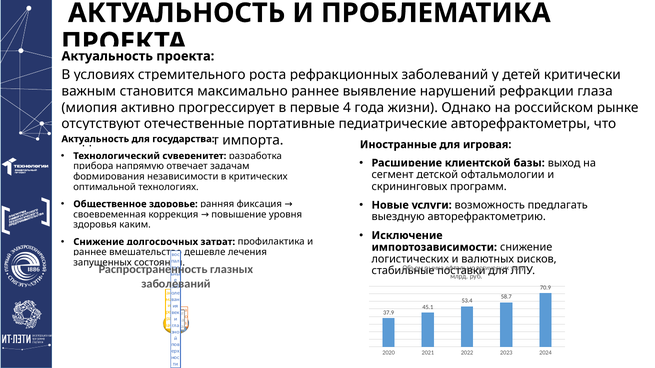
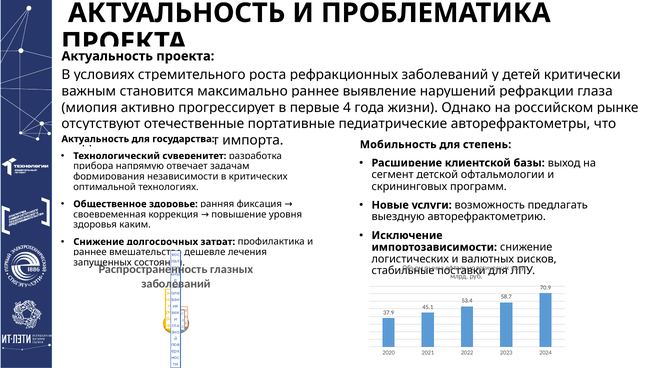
Иностранные: Иностранные -> Мобильность (398, 145)
игровая: игровая -> степень (487, 145)
